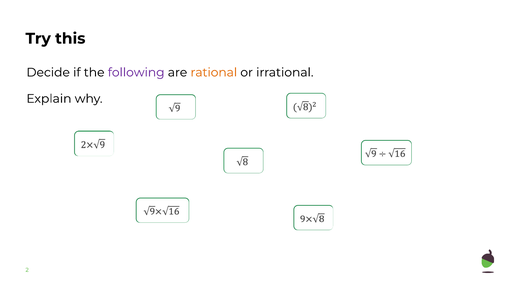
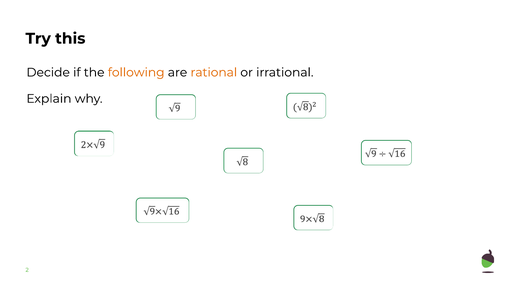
following colour: purple -> orange (136, 72)
